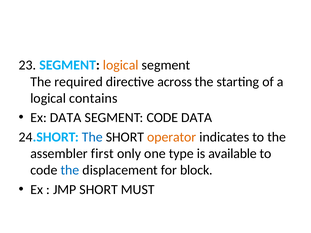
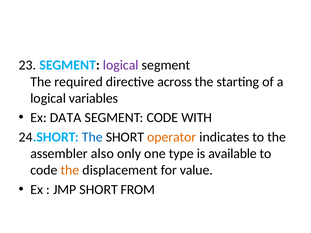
logical colour: orange -> purple (121, 65)
contains: contains -> variables (93, 98)
CODE DATA: DATA -> WITH (197, 118)
first: first -> also (102, 154)
the colour: blue -> orange (70, 170)
block: block -> value (196, 170)
MUST: MUST -> FROM (138, 190)
